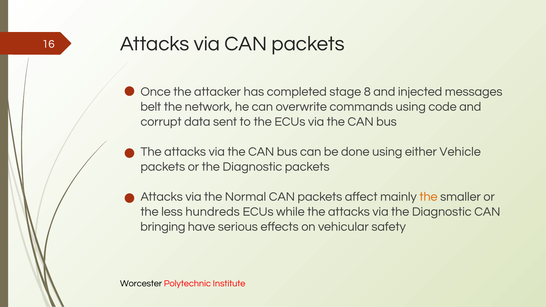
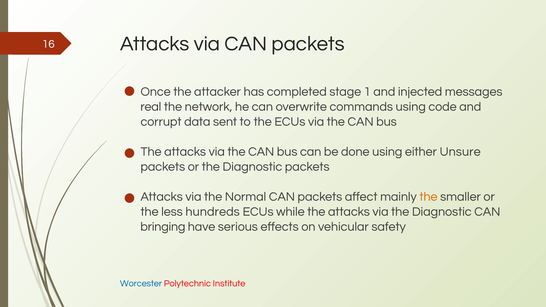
8: 8 -> 1 (367, 92)
belt: belt -> real (151, 107)
Vehicle: Vehicle -> Unsure (460, 152)
Worcester colour: black -> blue (141, 284)
